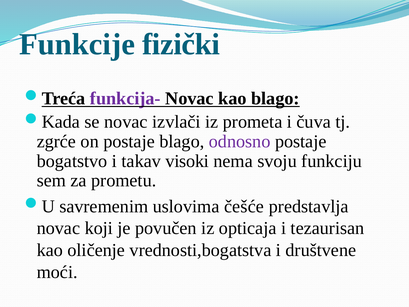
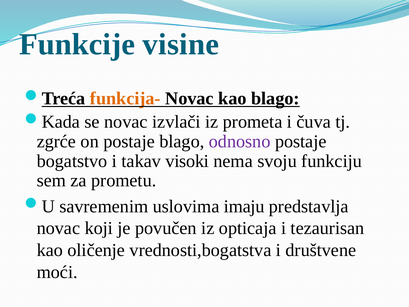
fizički: fizički -> visine (181, 44)
funkcija- colour: purple -> orange (125, 98)
češće: češće -> imaju (244, 206)
